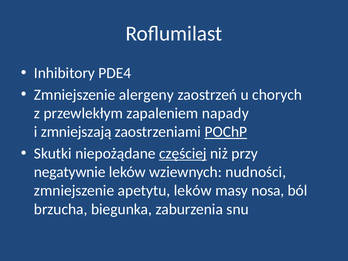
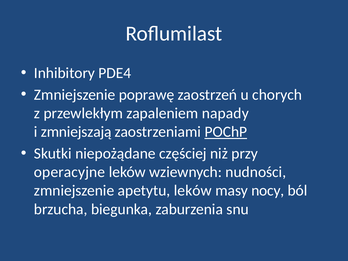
alergeny: alergeny -> poprawę (147, 95)
częściej underline: present -> none (183, 153)
negatywnie: negatywnie -> operacyjne (70, 172)
nosa: nosa -> nocy (268, 191)
